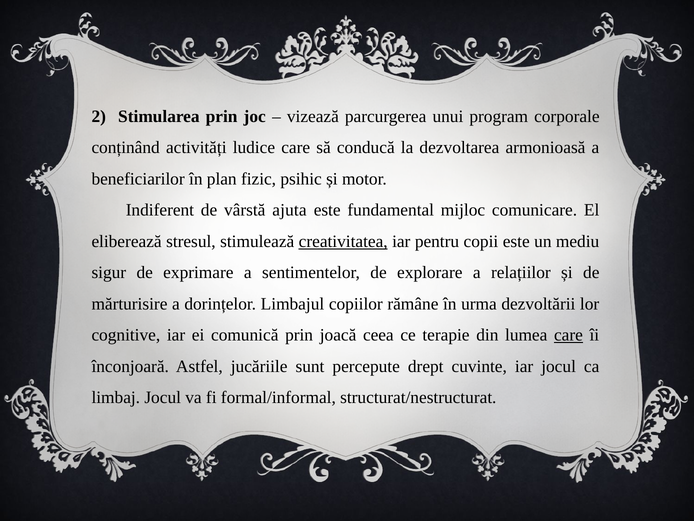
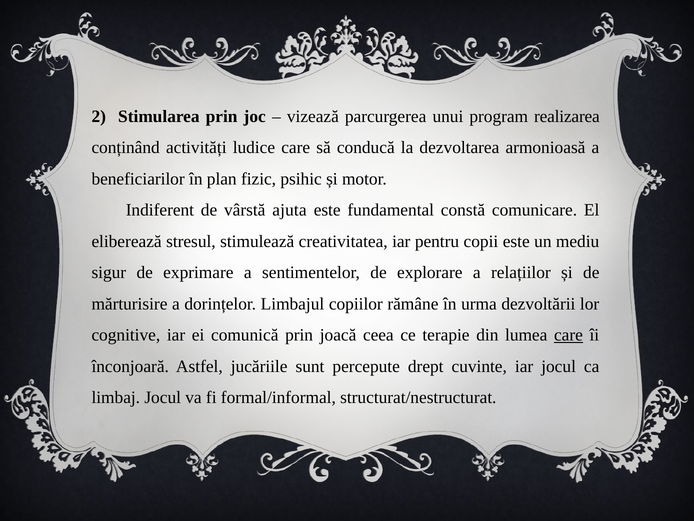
corporale: corporale -> realizarea (567, 116)
mijloc: mijloc -> constă (463, 210)
creativitatea underline: present -> none (343, 241)
